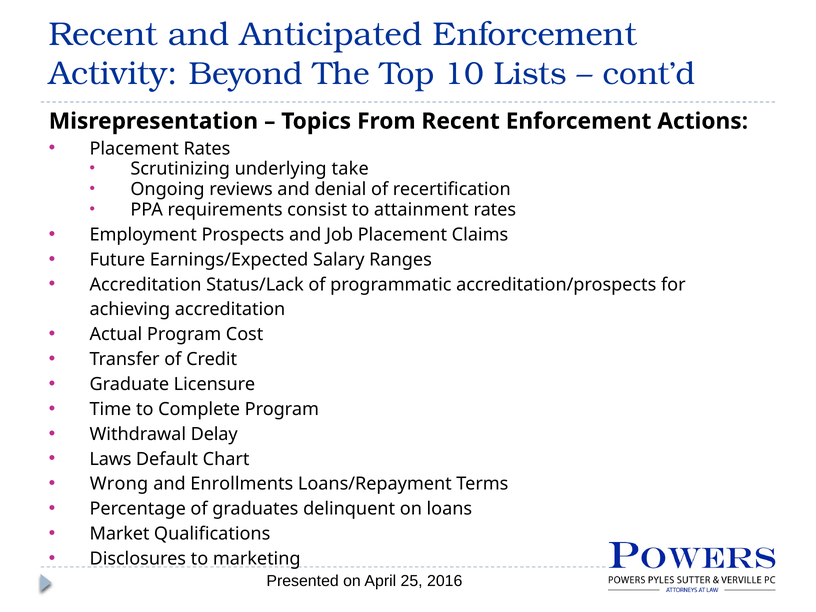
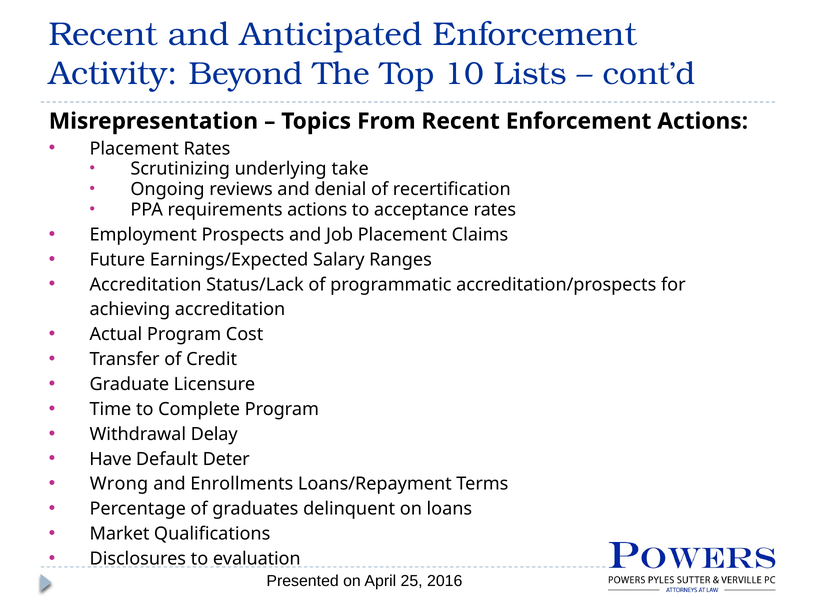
requirements consist: consist -> actions (317, 210)
attainment: attainment -> acceptance (421, 210)
Laws: Laws -> Have (110, 459)
Chart: Chart -> Deter (226, 459)
marketing: marketing -> evaluation (257, 559)
